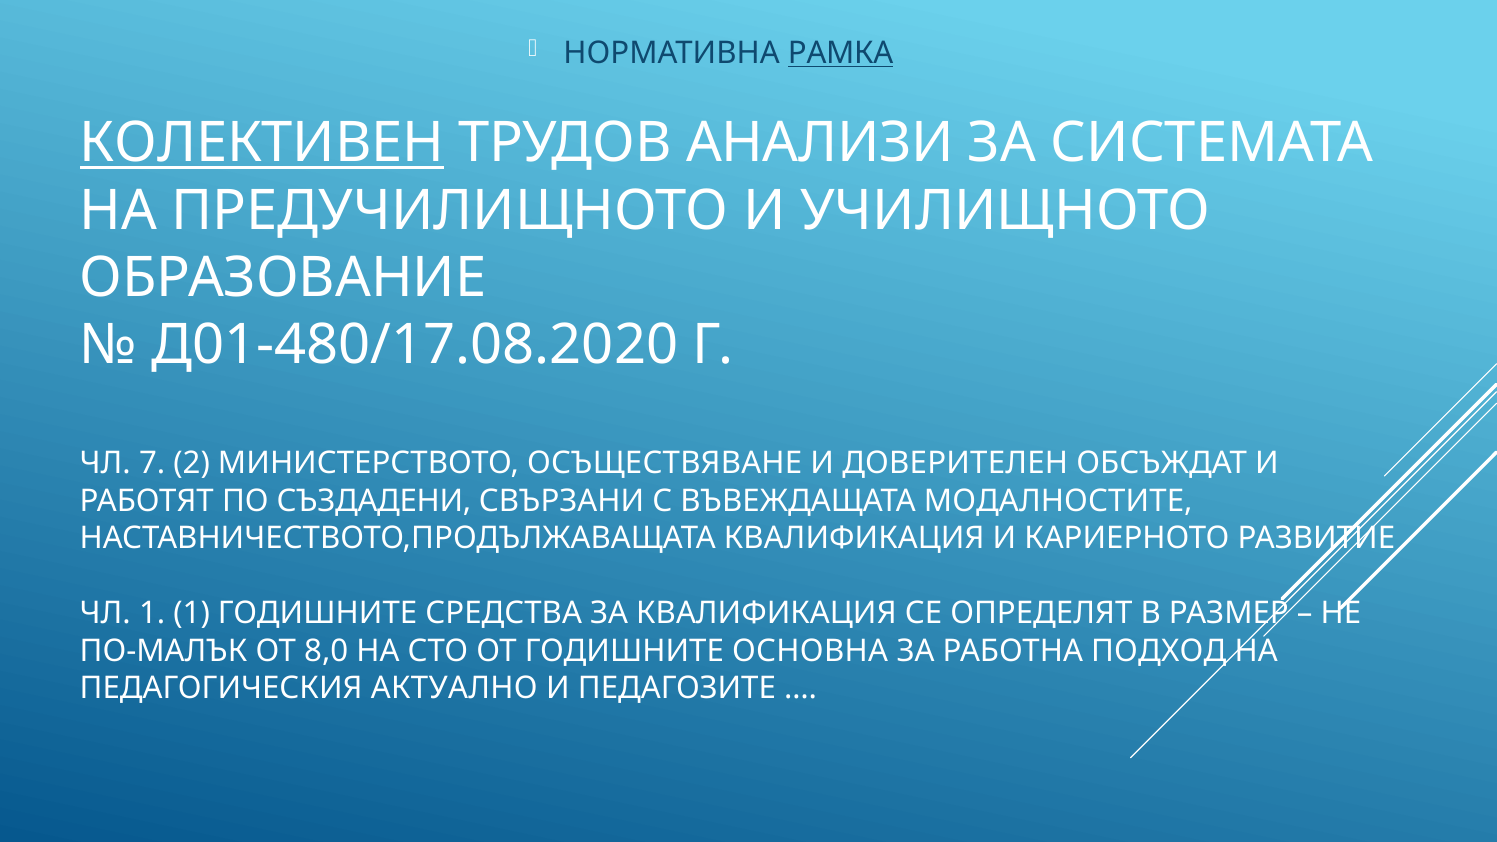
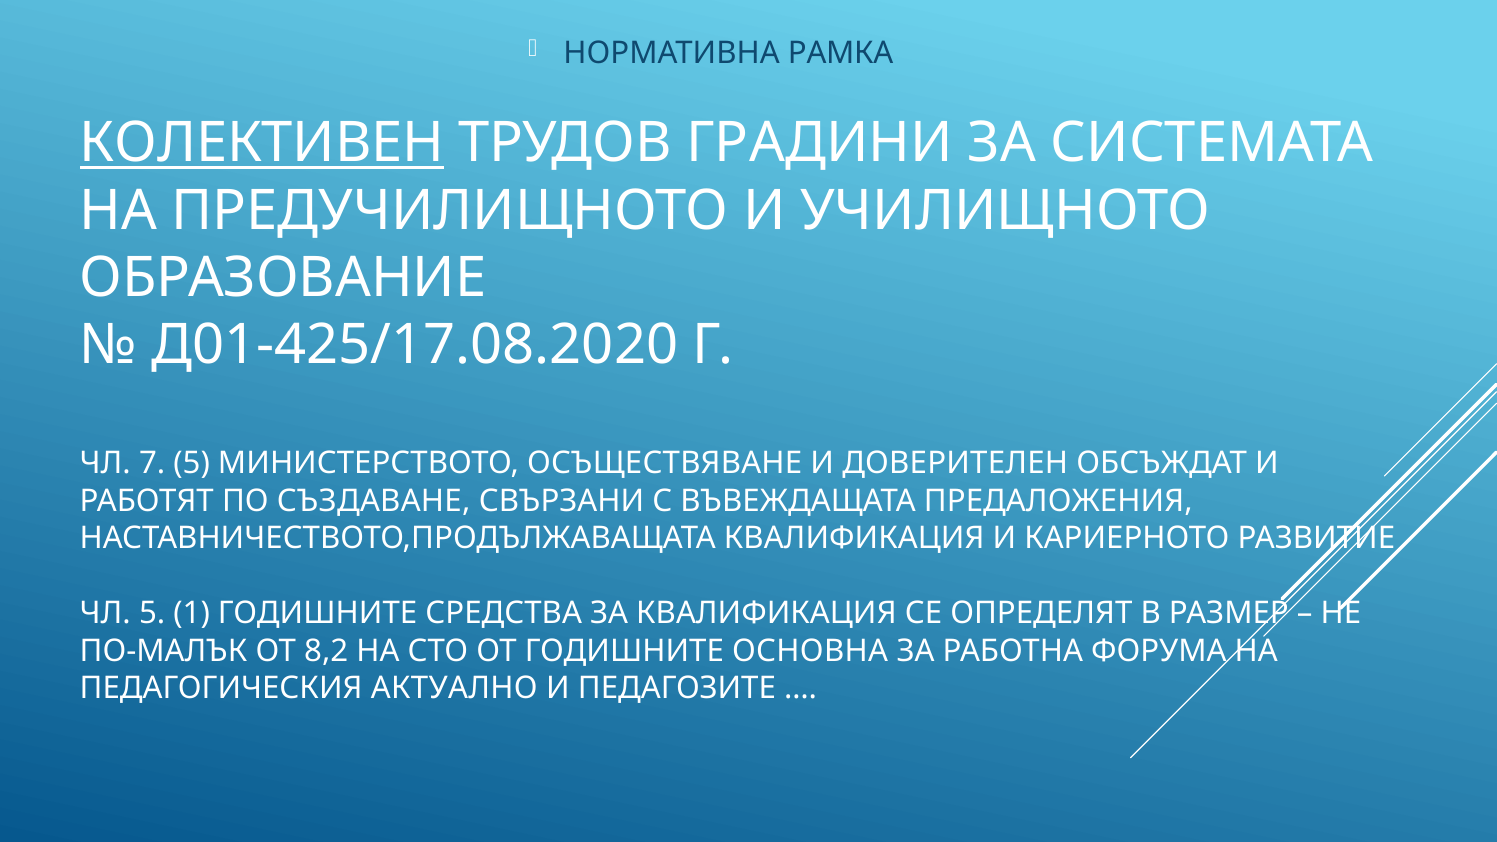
РАМКА underline: present -> none (841, 53)
АНАЛИЗИ: АНАЛИЗИ -> ГРАДИНИ (820, 143)
Д01-480/17.08.2020: Д01-480/17.08.2020 -> Д01-425/17.08.2020 (415, 345)
7 2: 2 -> 5 (192, 463)
СЪЗДАДЕНИ: СЪЗДАДЕНИ -> СЪЗДАВАНЕ (374, 501)
МОДАЛНОСТИТЕ: МОДАЛНОСТИТЕ -> ПРЕДАЛОЖЕНИЯ (1058, 501)
ЧЛ 1: 1 -> 5 (152, 613)
8,0: 8,0 -> 8,2 (326, 651)
ПОДХОД: ПОДХОД -> ФОРУМА (1159, 651)
